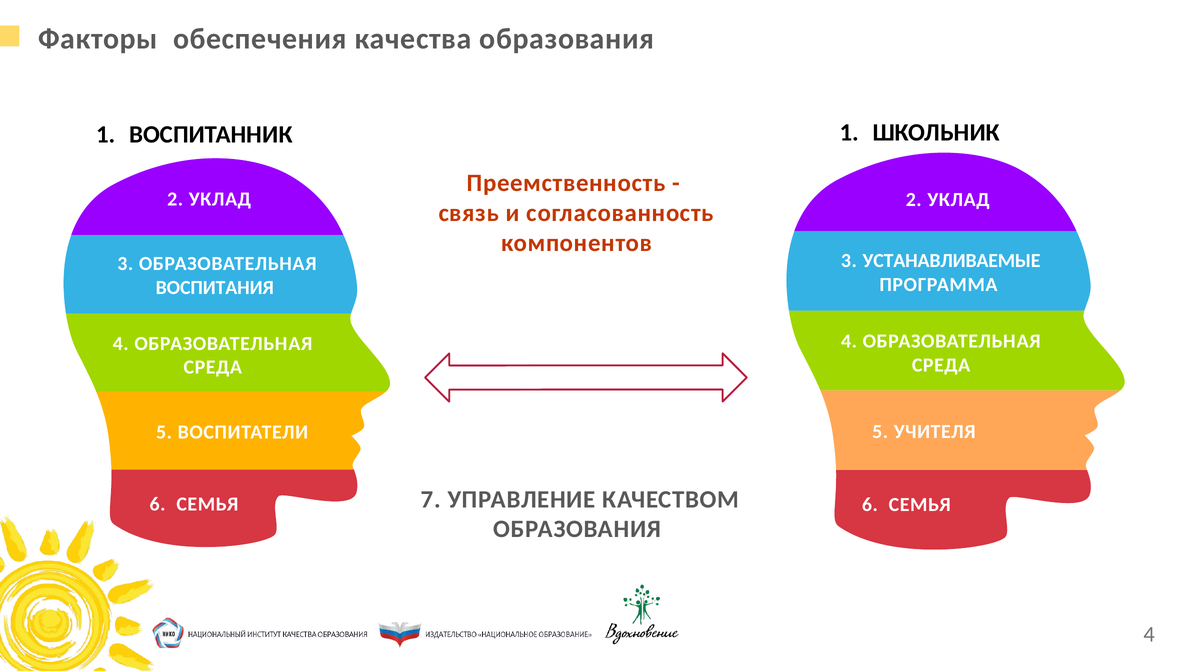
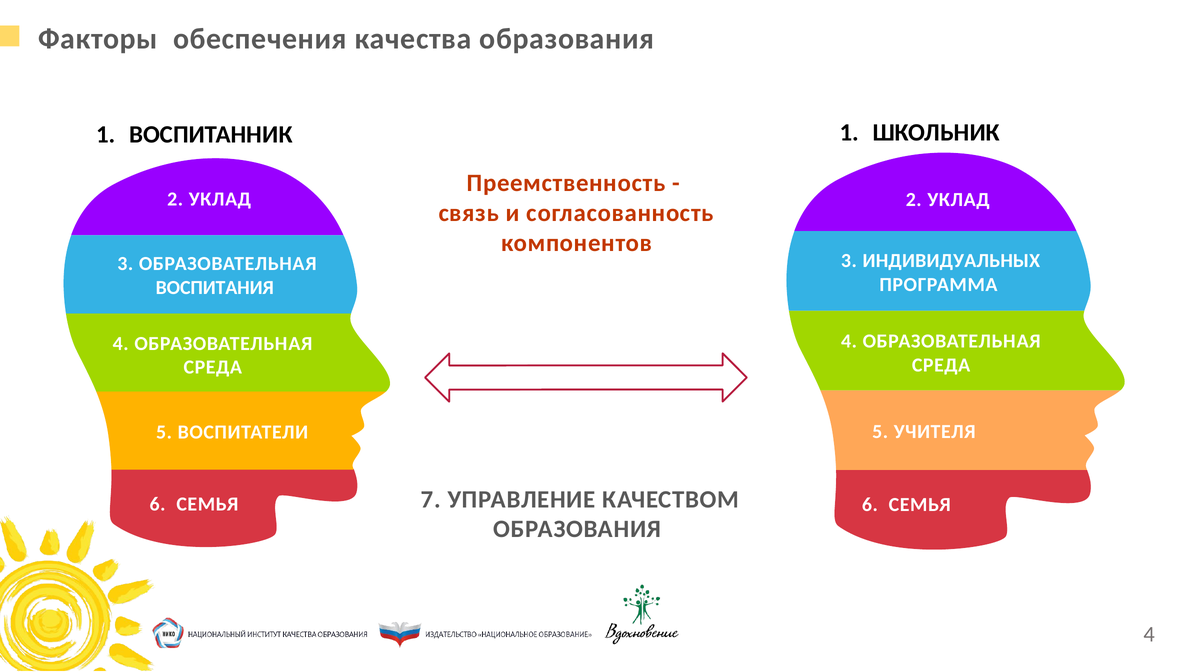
УСТАНАВЛИВАЕМЫЕ: УСТАНАВЛИВАЕМЫЕ -> ИНДИВИДУАЛЬНЫХ (951, 261)
